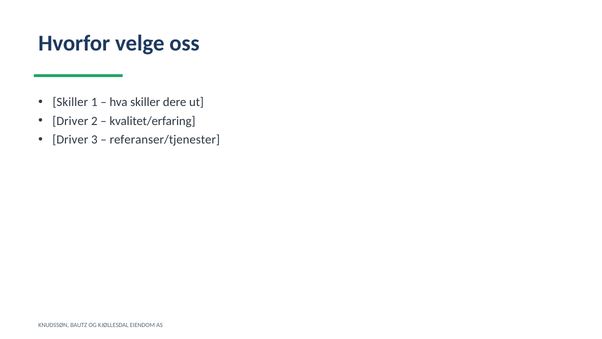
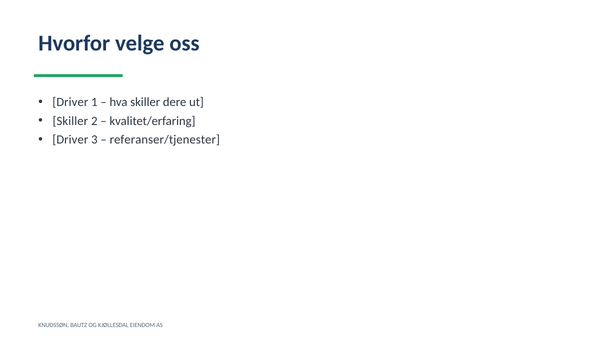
Skiller: Skiller -> Driver (70, 102)
Driver: Driver -> Skiller (70, 121)
